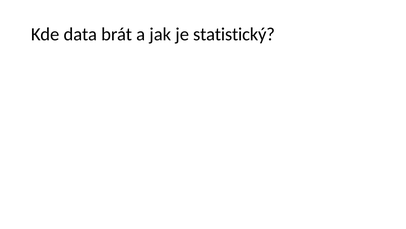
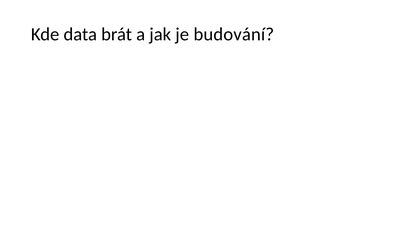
statistický: statistický -> budování (234, 34)
